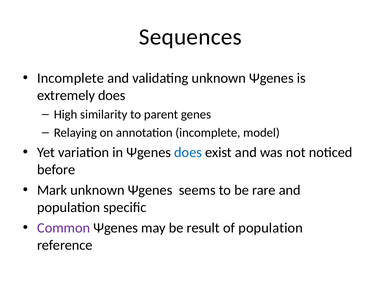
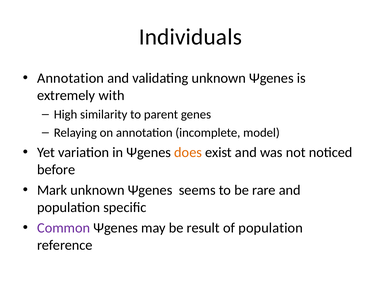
Sequences: Sequences -> Individuals (190, 37)
Incomplete: Incomplete -> Annotation (71, 78)
extremely does: does -> with (112, 95)
does colour: blue -> orange (188, 152)
